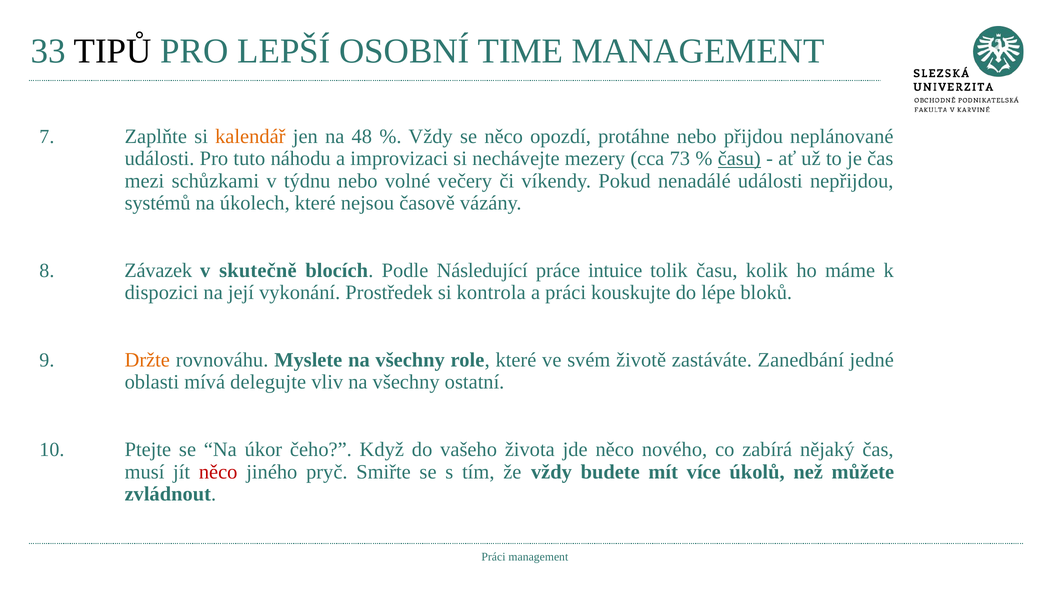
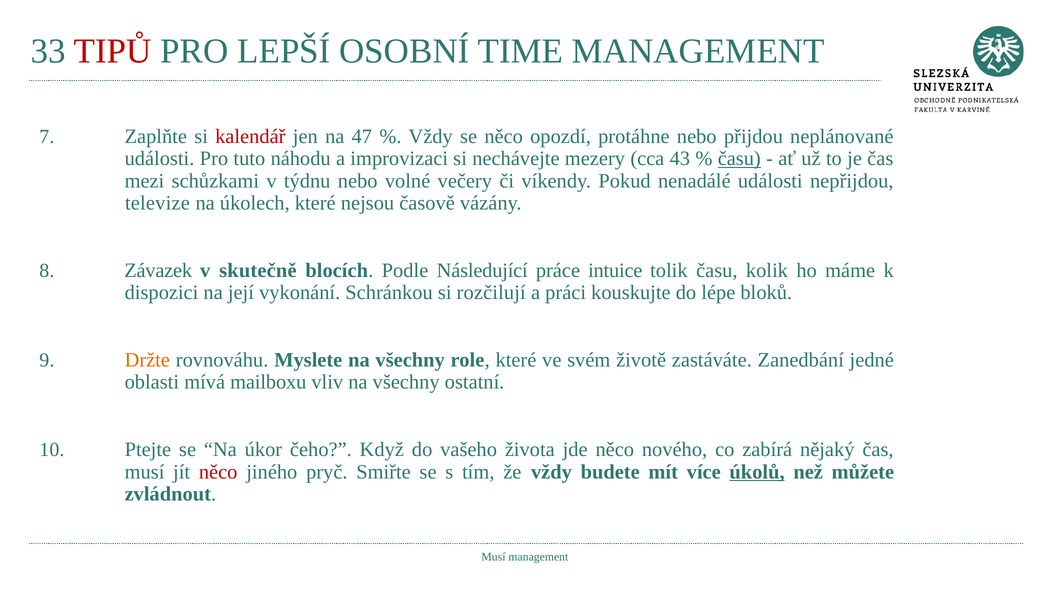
TIPŮ colour: black -> red (113, 51)
kalendář colour: orange -> red (250, 137)
48: 48 -> 47 (362, 137)
73: 73 -> 43 (680, 159)
systémů: systémů -> televize (157, 203)
Prostředek: Prostředek -> Schránkou (389, 292)
kontrola: kontrola -> rozčilují (491, 292)
delegujte: delegujte -> mailboxu (268, 382)
úkolů underline: none -> present (757, 472)
Práci: Práci -> Musí (493, 556)
